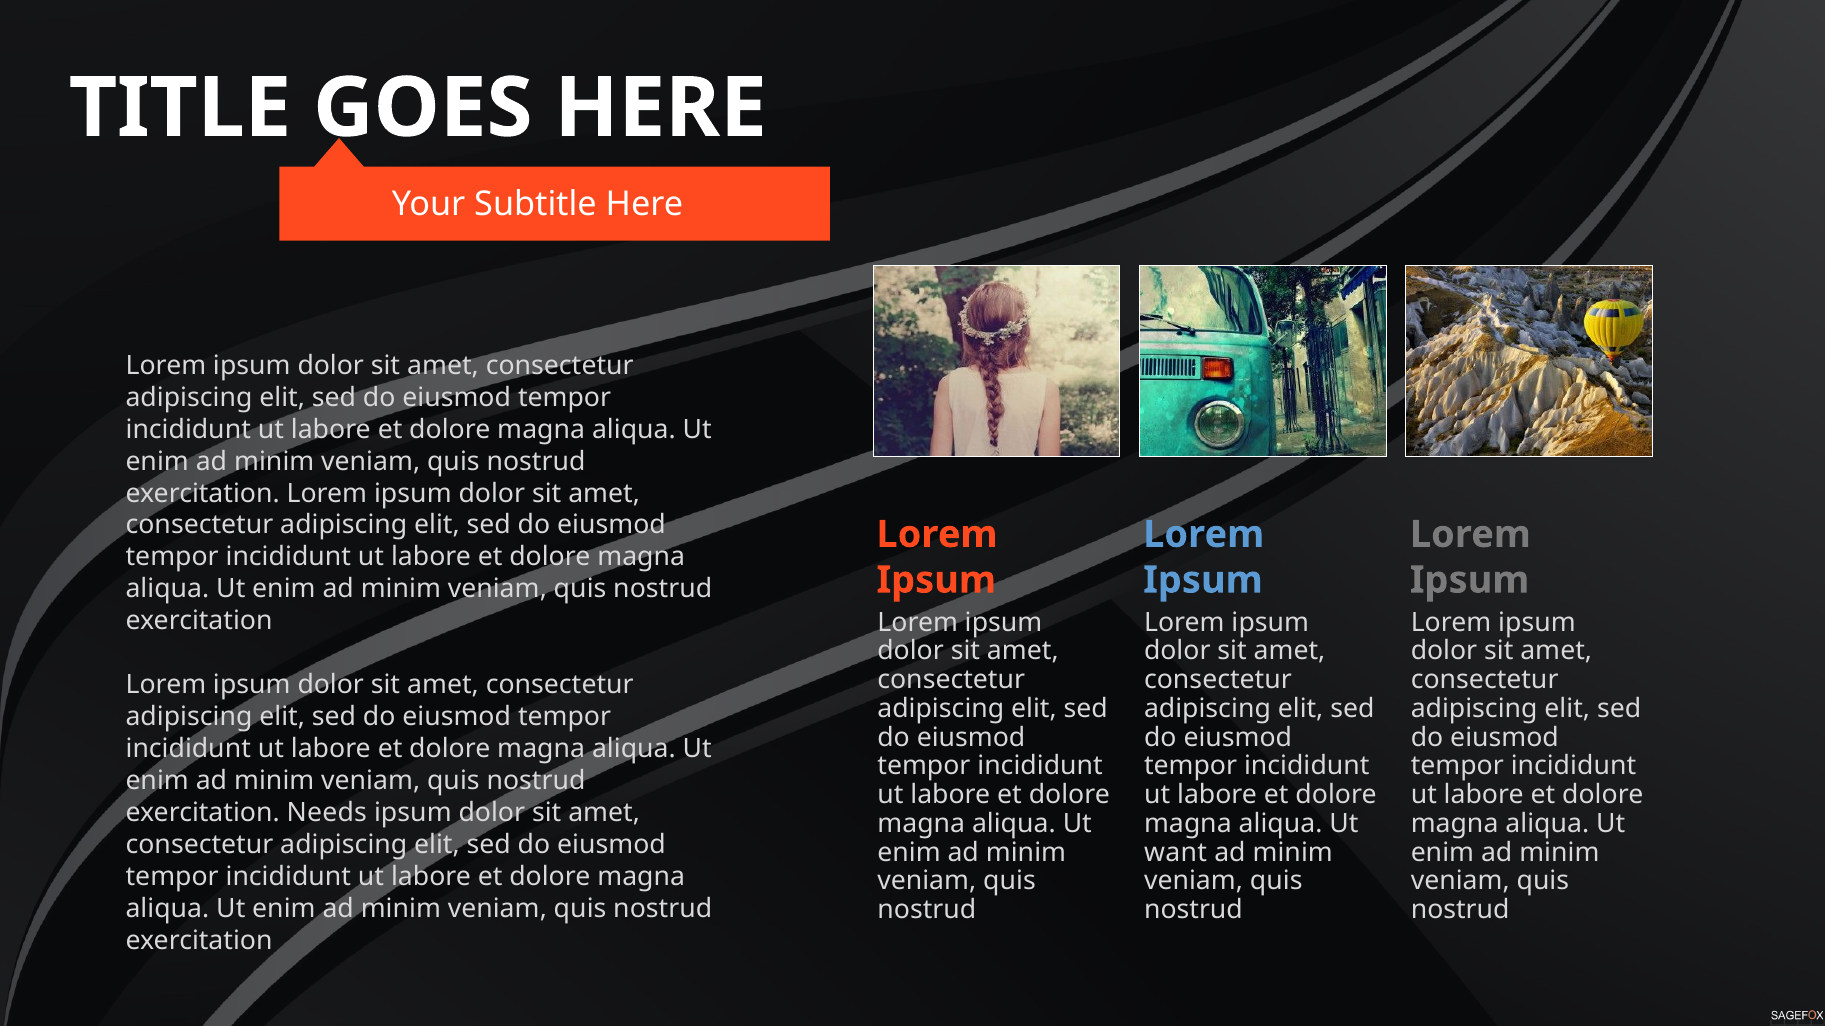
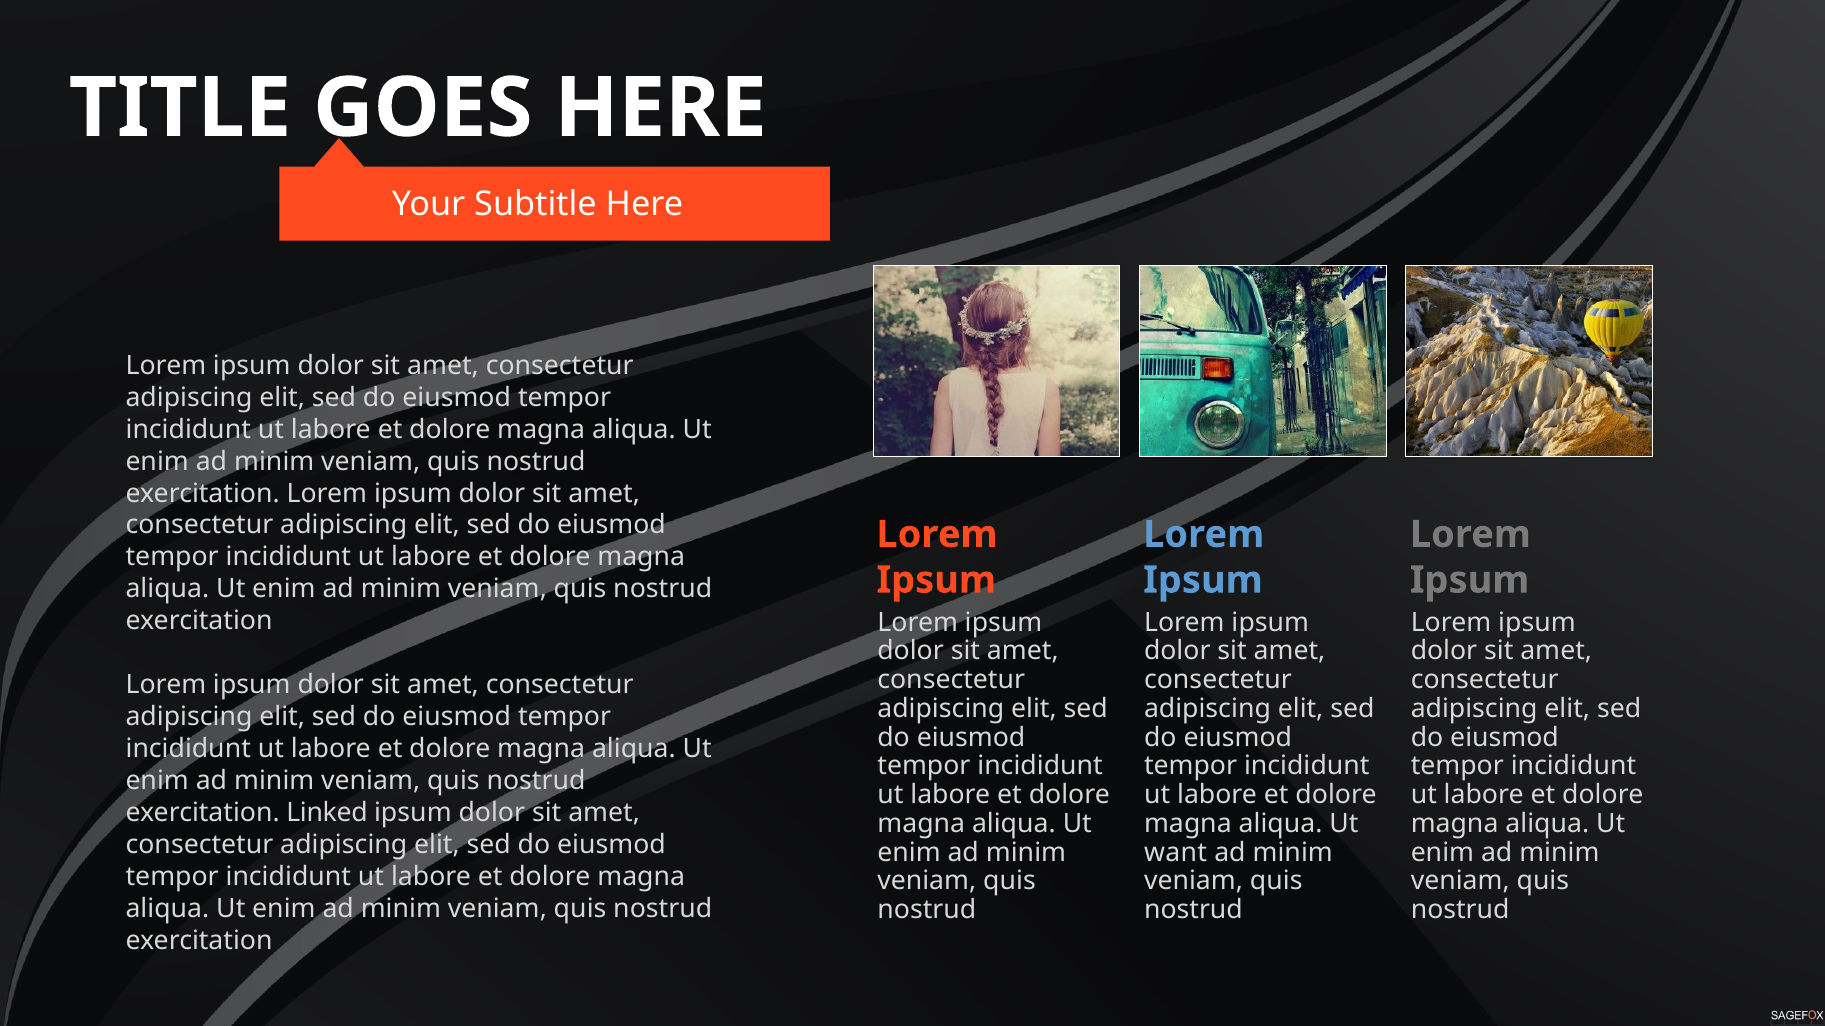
Needs: Needs -> Linked (327, 813)
